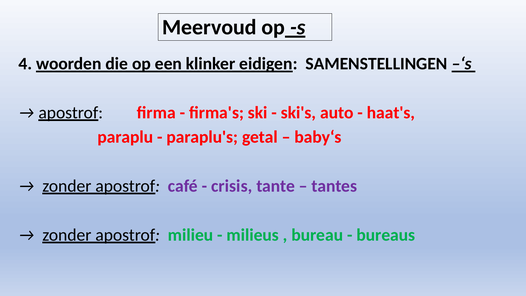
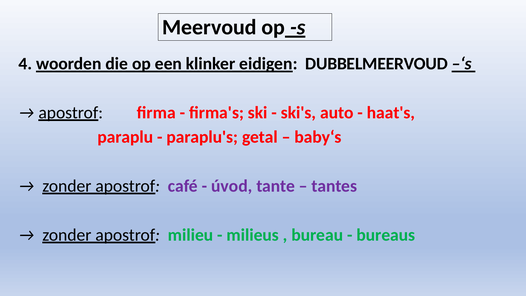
SAMENSTELLINGEN: SAMENSTELLINGEN -> DUBBELMEERVOUD (377, 64)
crisis: crisis -> úvod (232, 186)
